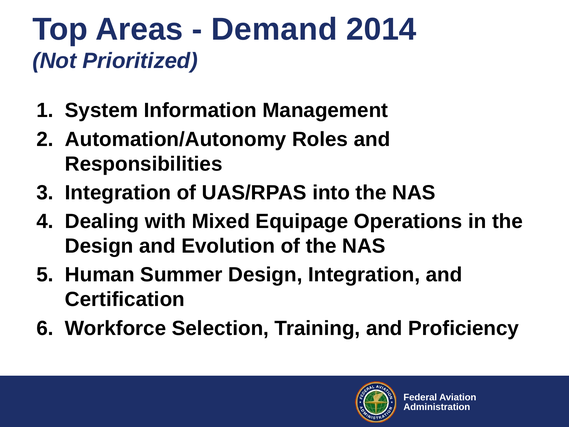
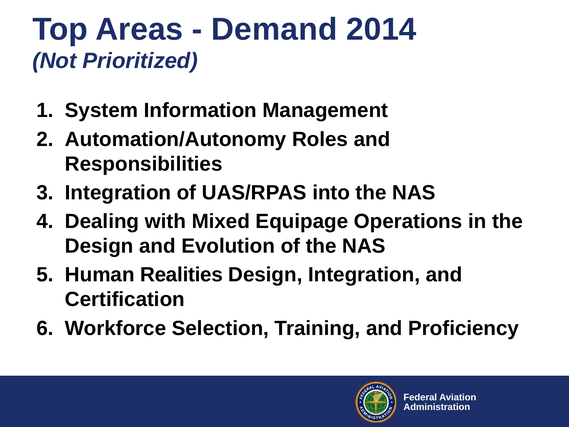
Summer: Summer -> Realities (182, 275)
